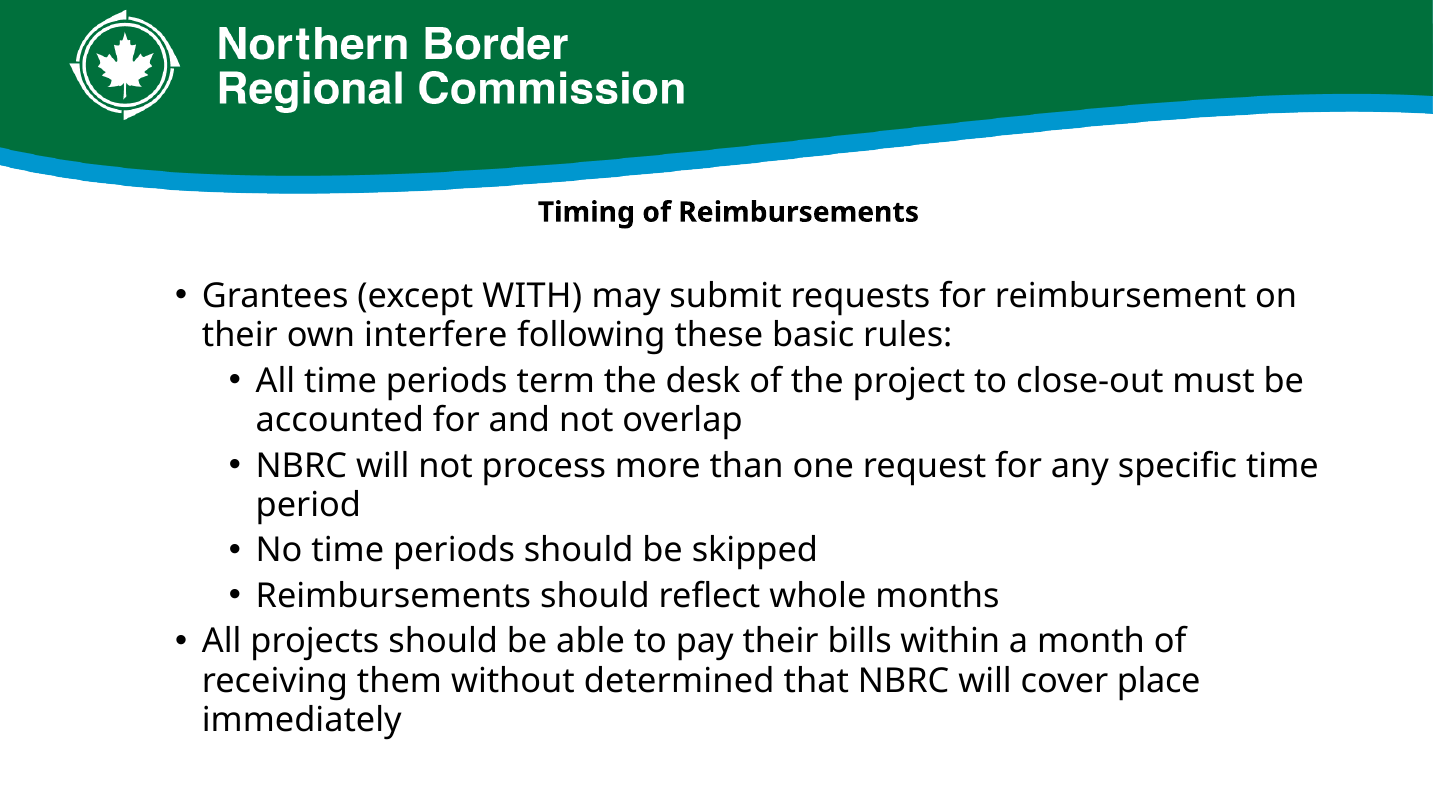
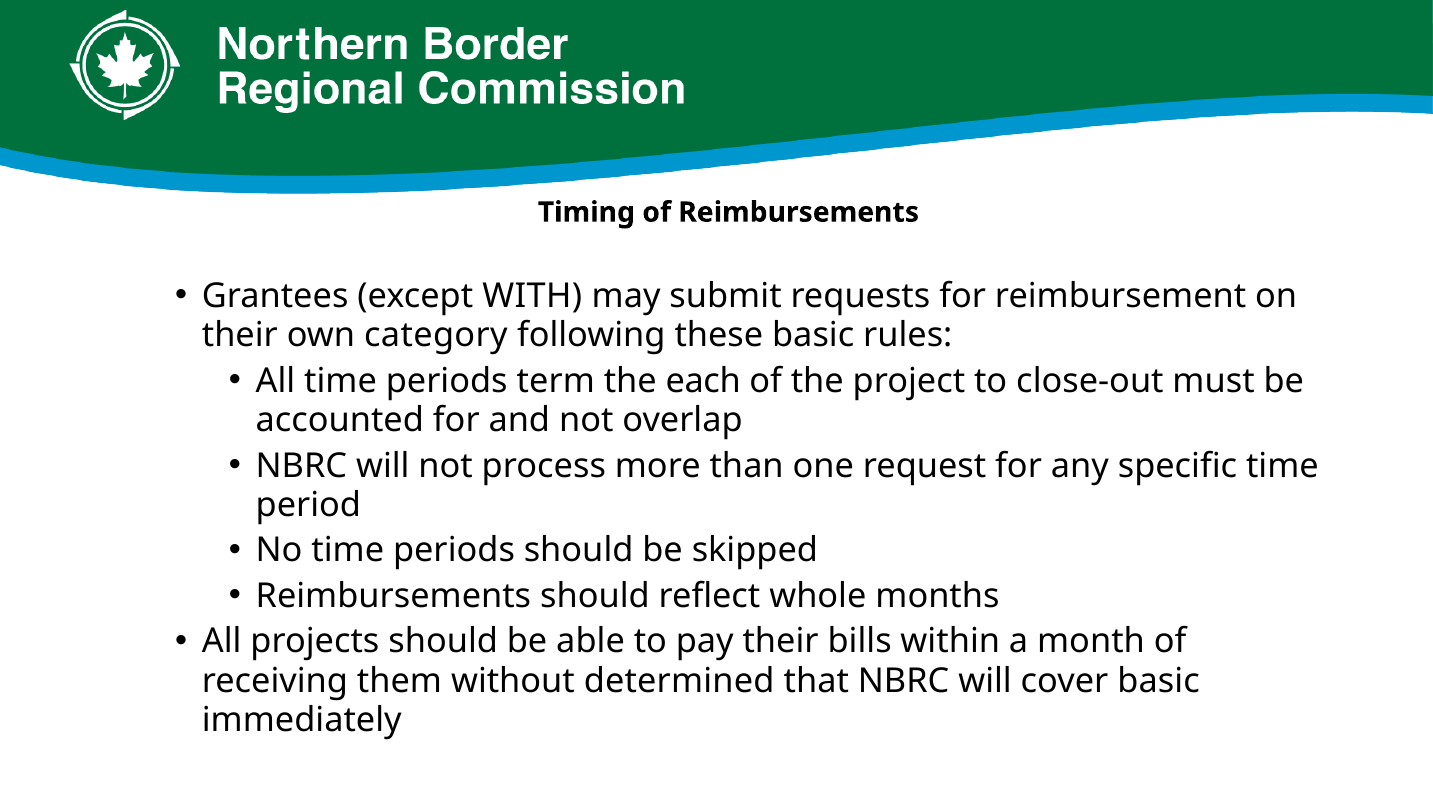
interfere: interfere -> category (436, 335)
desk: desk -> each (703, 381)
cover place: place -> basic (1159, 681)
